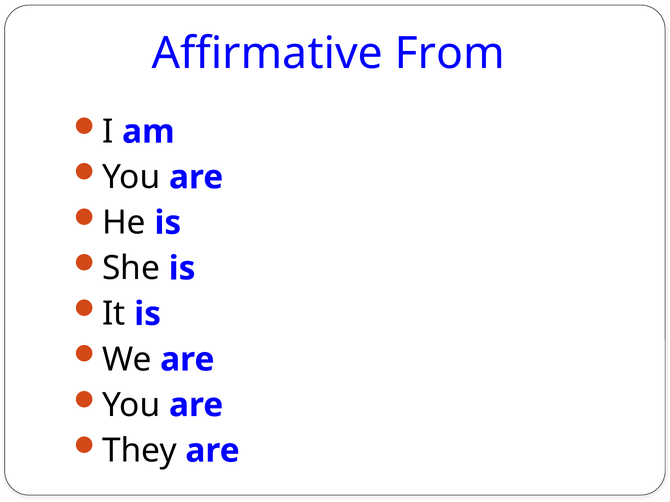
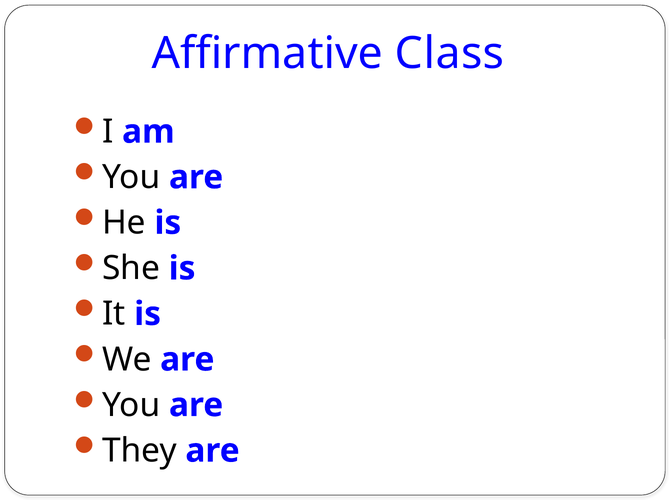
From: From -> Class (450, 53)
